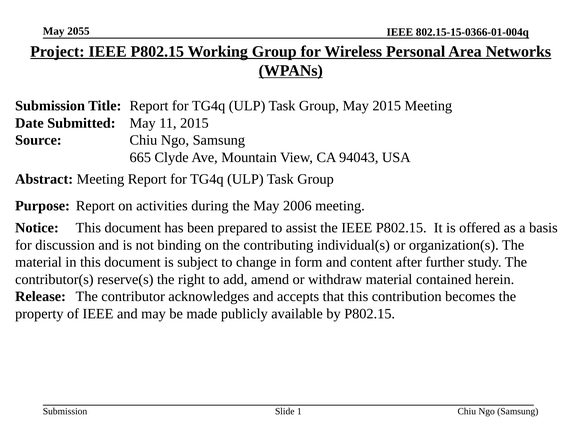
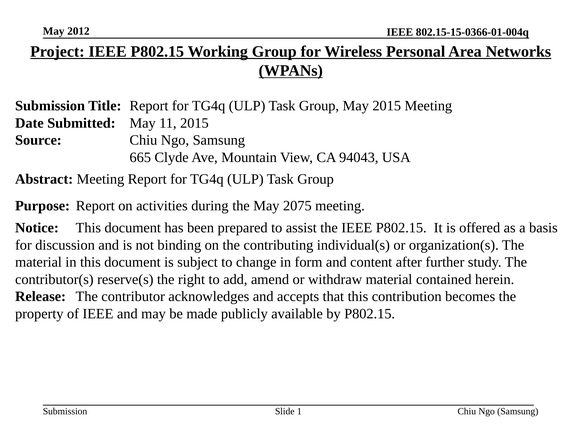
2055: 2055 -> 2012 (78, 31)
2006: 2006 -> 2075 (297, 206)
